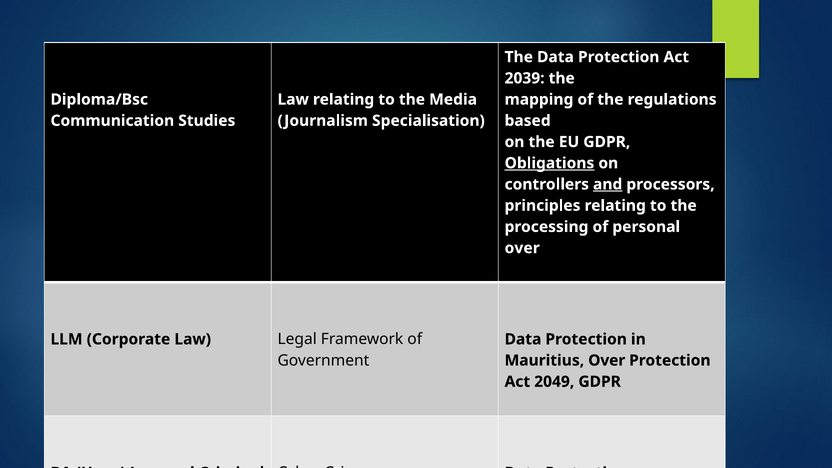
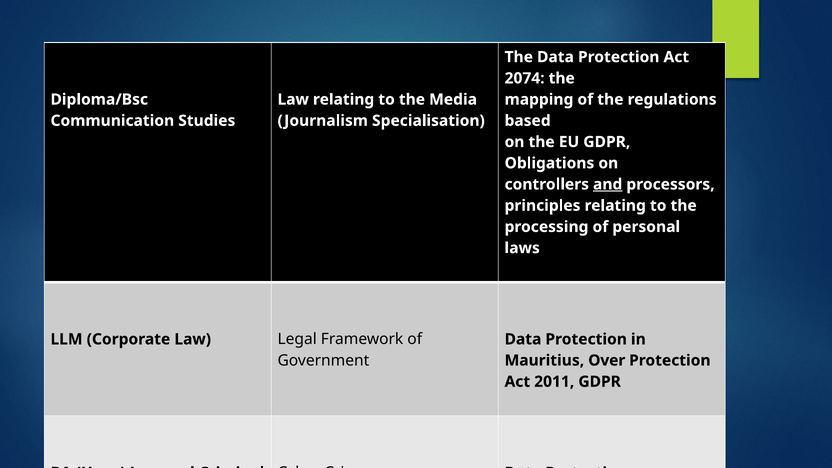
2039: 2039 -> 2074 (525, 78)
Obligations underline: present -> none (549, 163)
over: over -> laws (522, 248)
2049: 2049 -> 2011 (554, 382)
